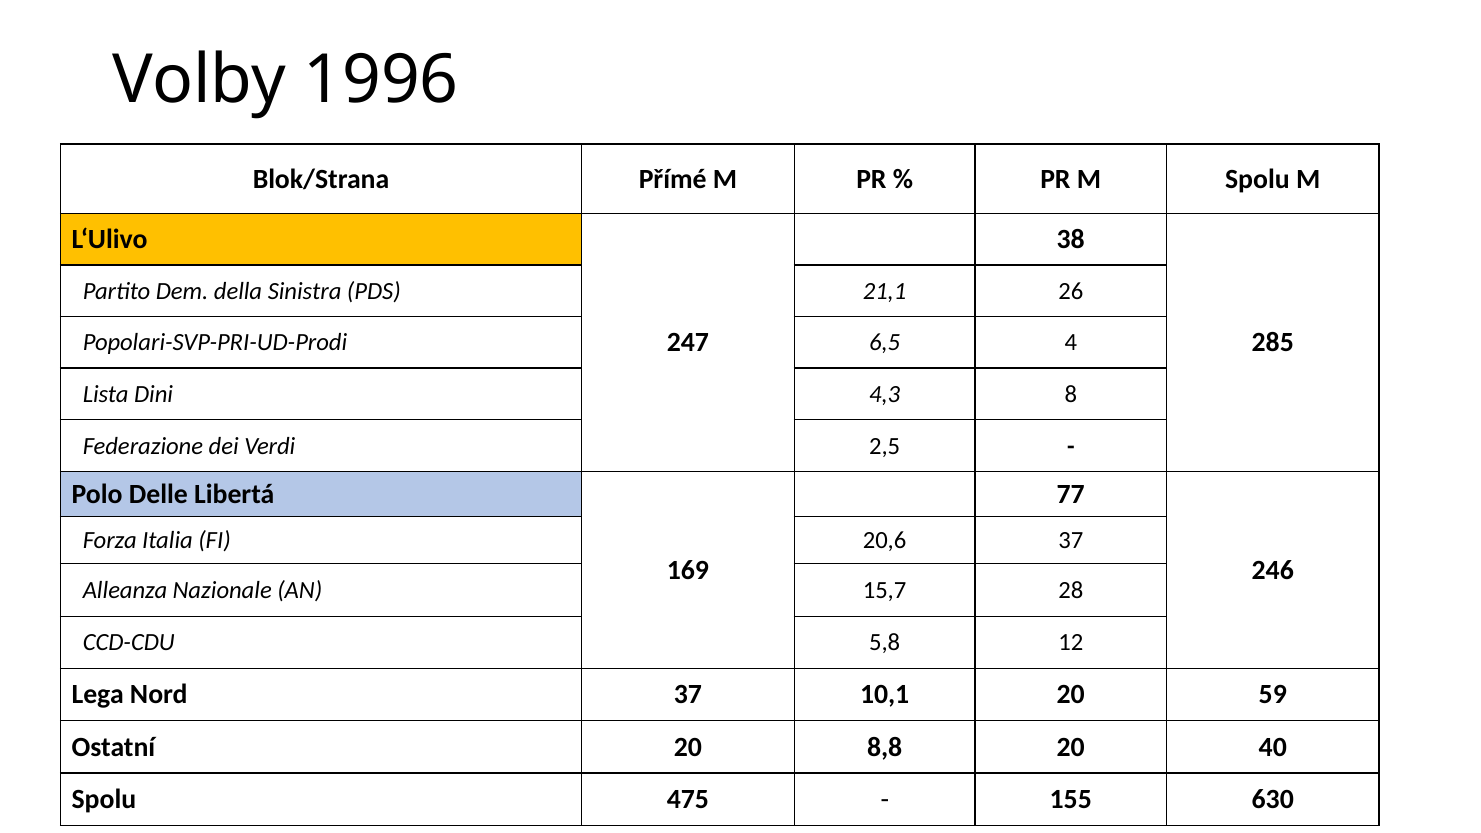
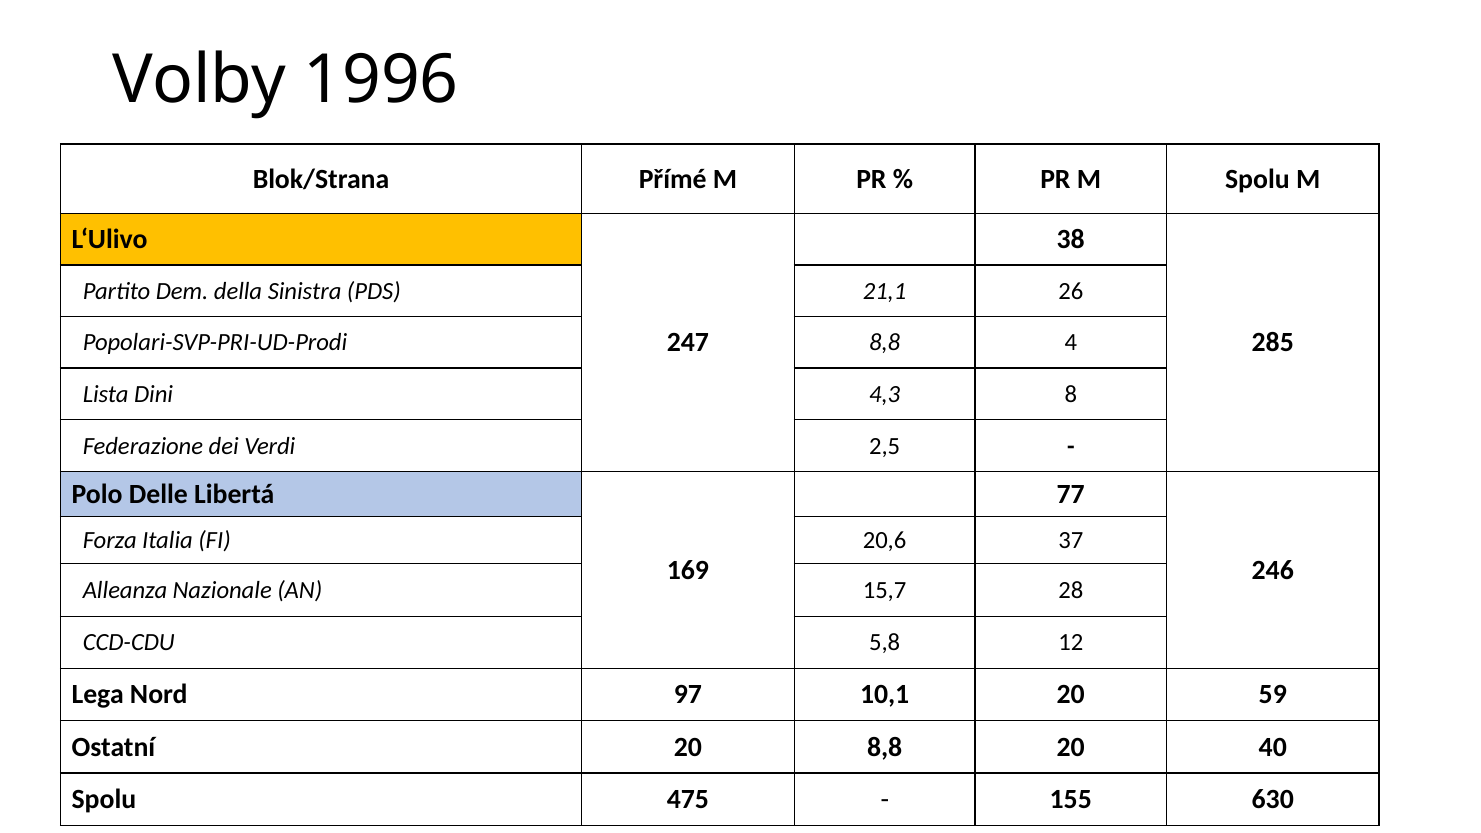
Popolari-SVP-PRI-UD-Prodi 6,5: 6,5 -> 8,8 (885, 342)
Nord 37: 37 -> 97 (688, 695)
